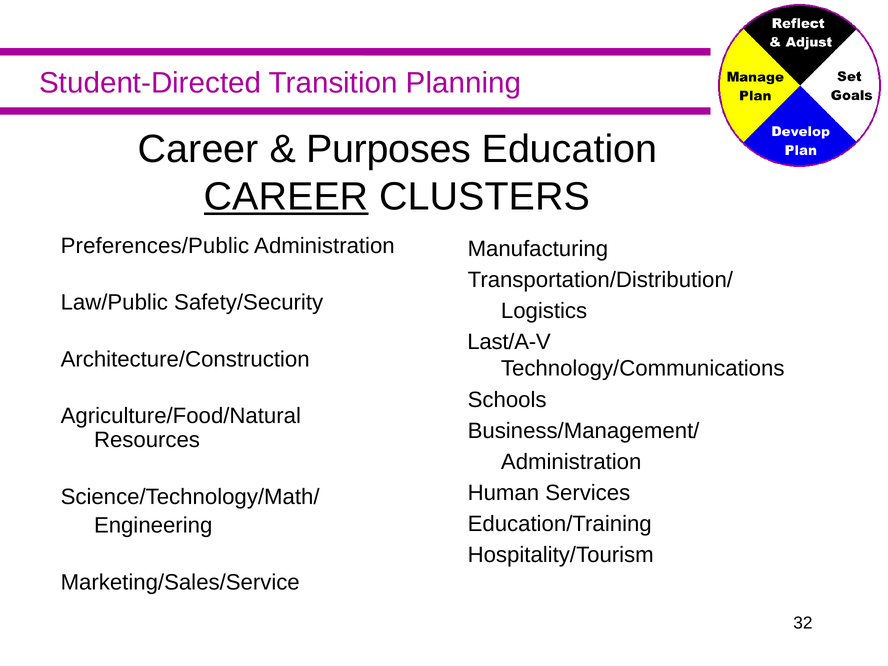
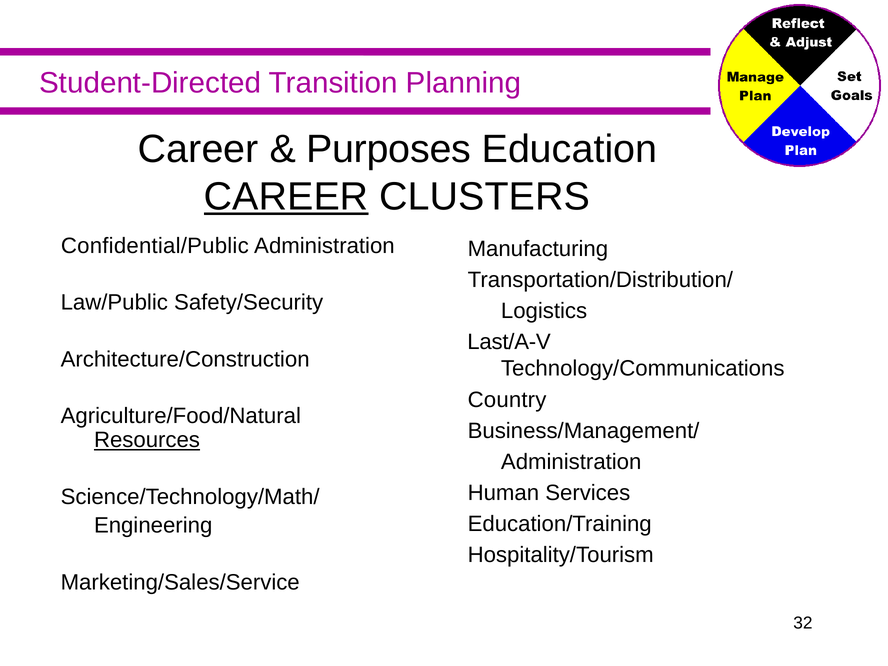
Preferences/Public: Preferences/Public -> Confidential/Public (155, 246)
Schools: Schools -> Country (507, 400)
Resources underline: none -> present (147, 440)
